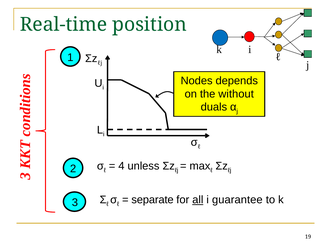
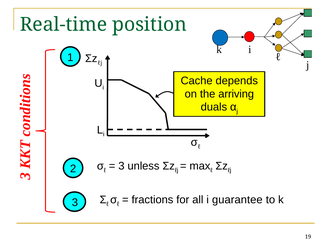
Nodes: Nodes -> Cache (197, 81)
without: without -> arriving (236, 94)
4: 4 -> 3 (121, 166)
separate: separate -> fractions (152, 200)
all underline: present -> none (198, 200)
